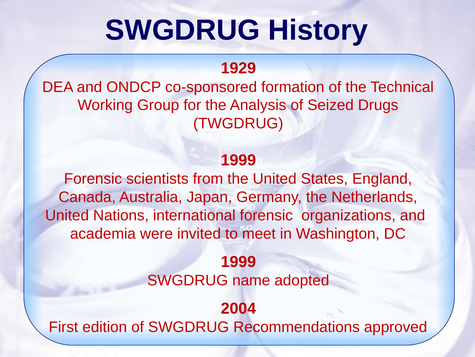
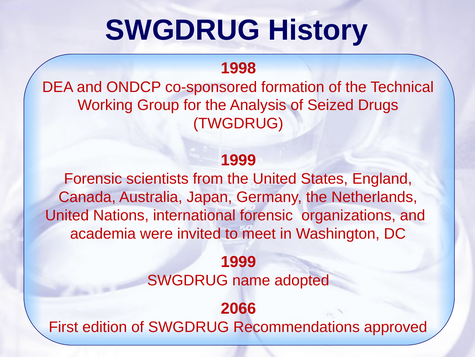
1929: 1929 -> 1998 (238, 68)
2004: 2004 -> 2066 (238, 308)
